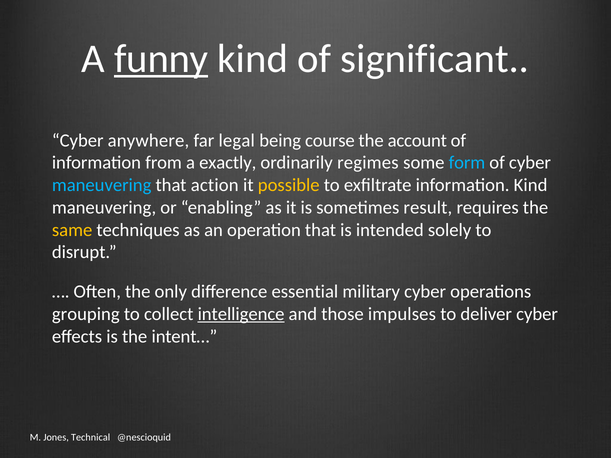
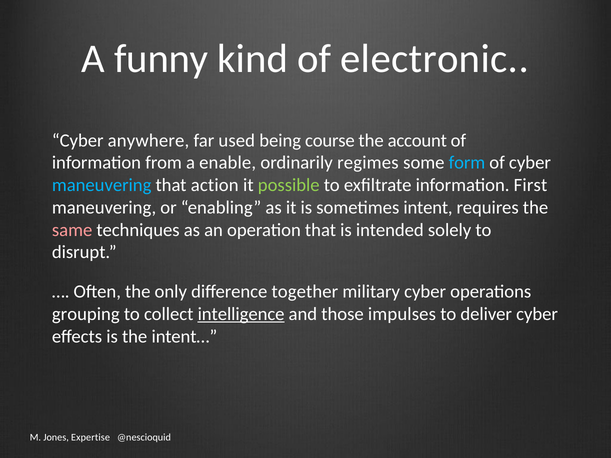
funny underline: present -> none (161, 59)
significant: significant -> electronic (435, 59)
legal: legal -> used (237, 140)
exactly: exactly -> enable (228, 163)
possible colour: yellow -> light green (289, 185)
information Kind: Kind -> First (531, 185)
result: result -> intent (428, 208)
same colour: yellow -> pink (72, 230)
essential: essential -> together (305, 292)
Technical: Technical -> Expertise (91, 438)
